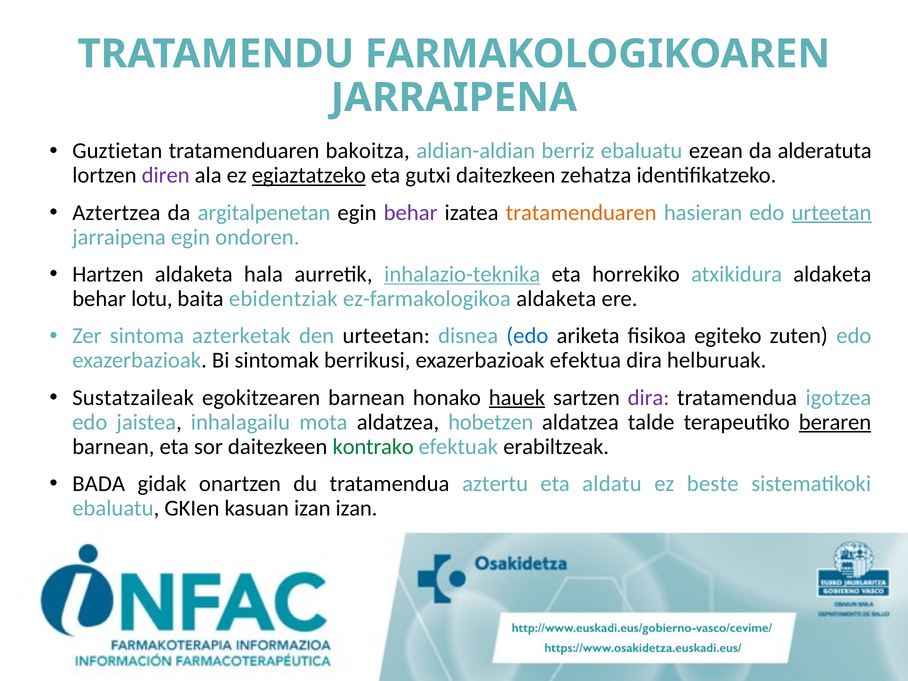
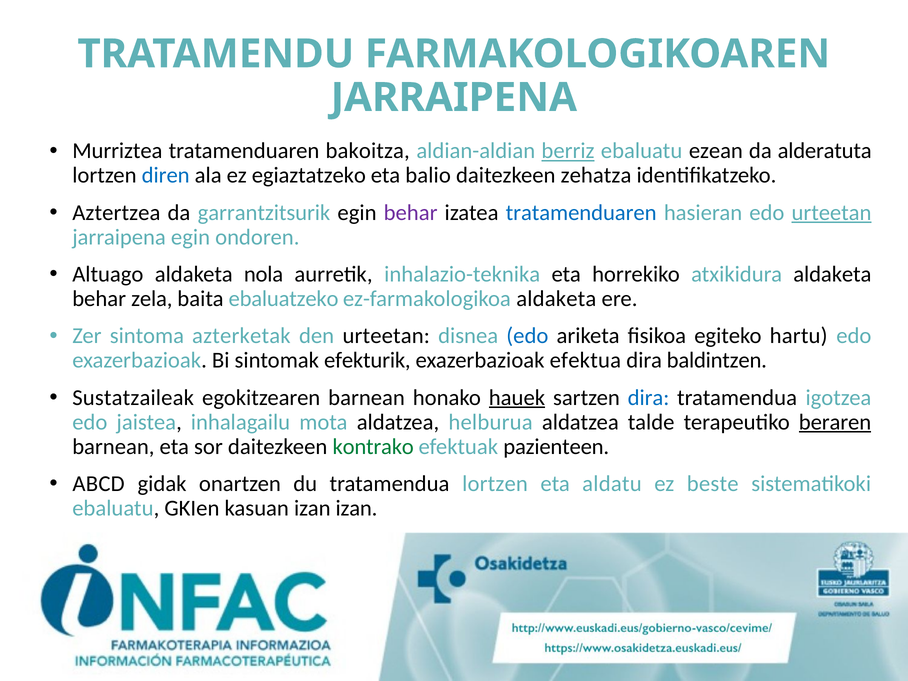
Guztietan: Guztietan -> Murriztea (117, 151)
berriz underline: none -> present (568, 151)
diren colour: purple -> blue (166, 175)
egiaztatzeko underline: present -> none (309, 175)
gutxi: gutxi -> balio (428, 175)
argitalpenetan: argitalpenetan -> garrantzitsurik (264, 213)
tratamenduaren colour: orange -> blue (581, 213)
Hartzen: Hartzen -> Altuago (108, 274)
hala: hala -> nola (264, 274)
inhalazio-teknika underline: present -> none (462, 274)
lotu: lotu -> zela (152, 299)
ebidentziak: ebidentziak -> ebaluatzeko (284, 299)
zuten: zuten -> hartu (799, 336)
berrikusi: berrikusi -> efekturik (367, 360)
helburuak: helburuak -> baldintzen (717, 360)
dira colour: purple -> blue (649, 398)
hobetzen: hobetzen -> helburua (491, 422)
erabiltzeak: erabiltzeak -> pazienteen (556, 447)
BADA: BADA -> ABCD (99, 484)
tratamendua aztertu: aztertu -> lortzen (495, 484)
